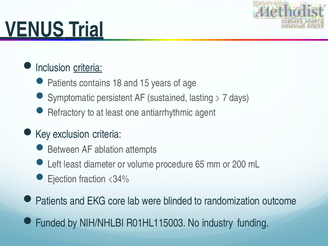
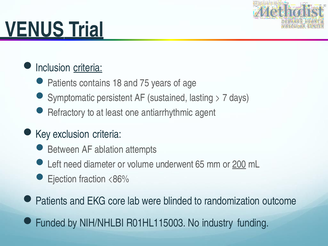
15: 15 -> 75 (145, 83)
Left least: least -> need (73, 164)
procedure: procedure -> underwent (175, 164)
200 underline: none -> present (239, 164)
<34%: <34% -> <86% (119, 179)
